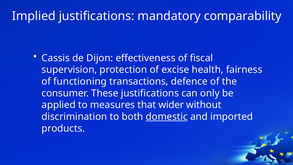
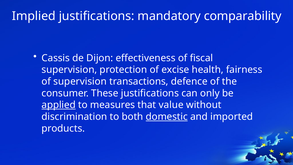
of functioning: functioning -> supervision (80, 81)
applied underline: none -> present (59, 105)
wider: wider -> value (171, 105)
